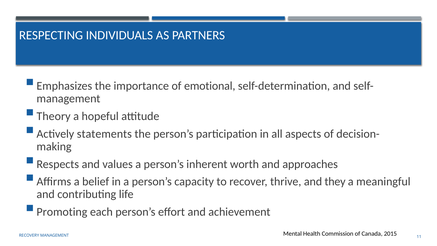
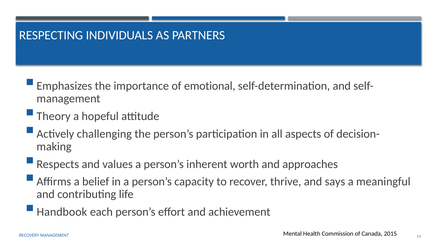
statements: statements -> challenging (104, 134)
they: they -> says (335, 181)
Promoting: Promoting -> Handbook (62, 212)
